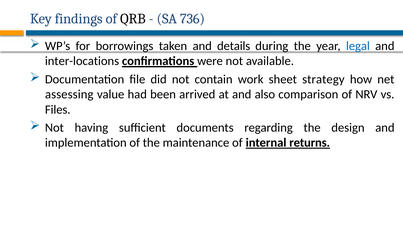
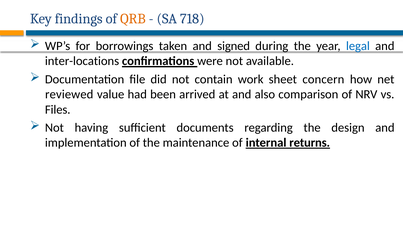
QRB colour: black -> orange (133, 19)
736: 736 -> 718 (192, 19)
details: details -> signed (234, 46)
strategy: strategy -> concern (323, 79)
assessing: assessing -> reviewed (69, 94)
